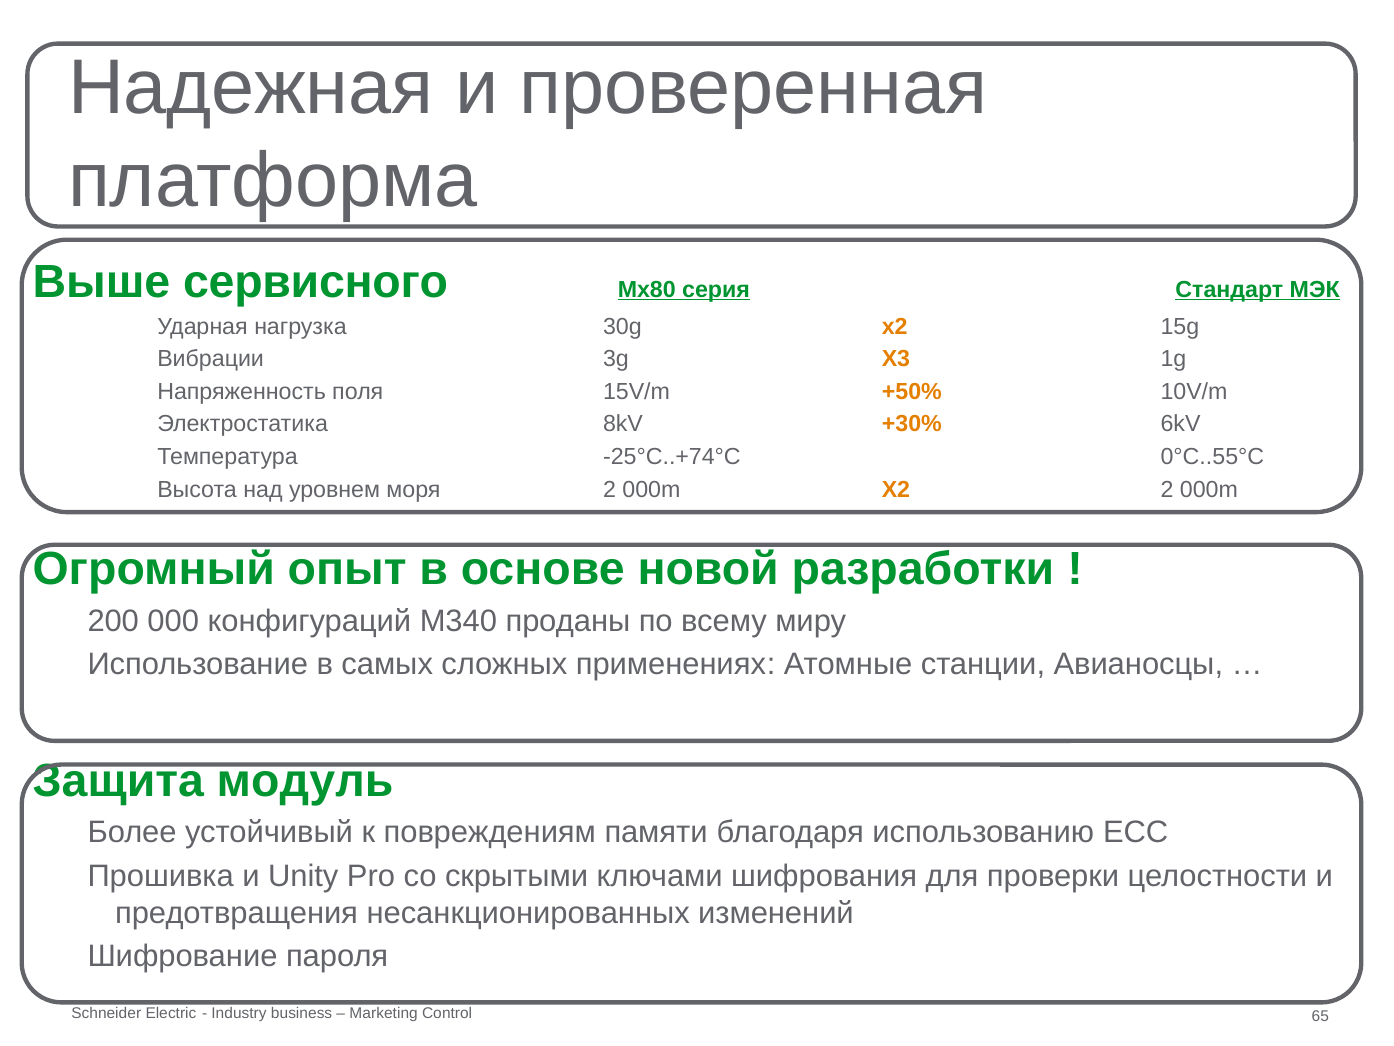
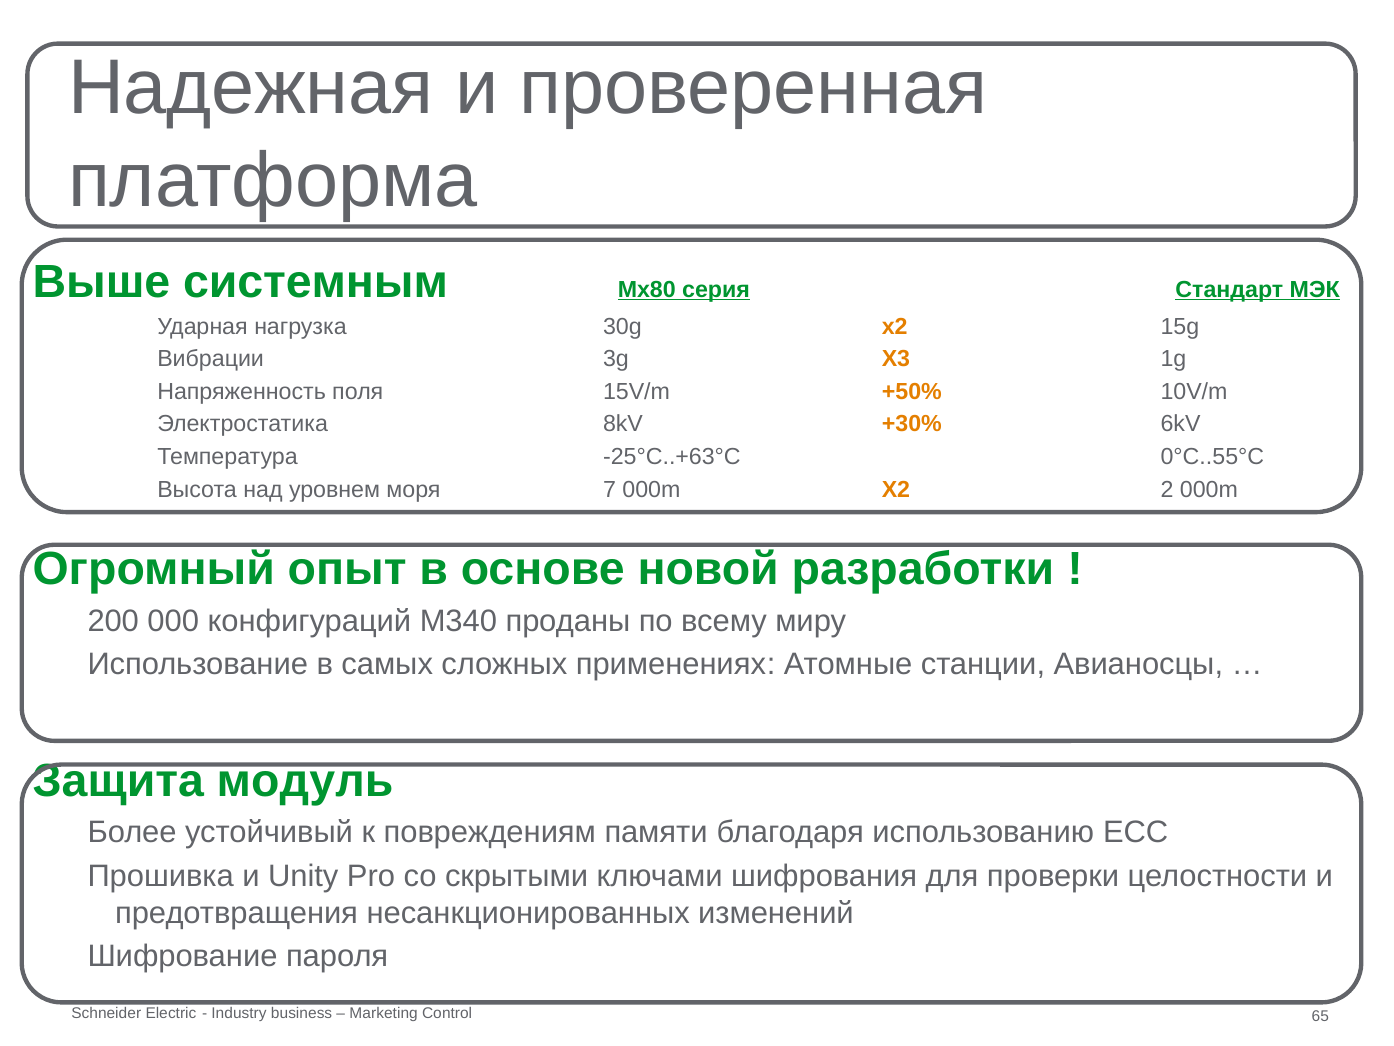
сервисного: сервисного -> системным (315, 282)
-25°C..+74°C: -25°C..+74°C -> -25°C..+63°C (672, 457)
моря 2: 2 -> 7 (610, 489)
